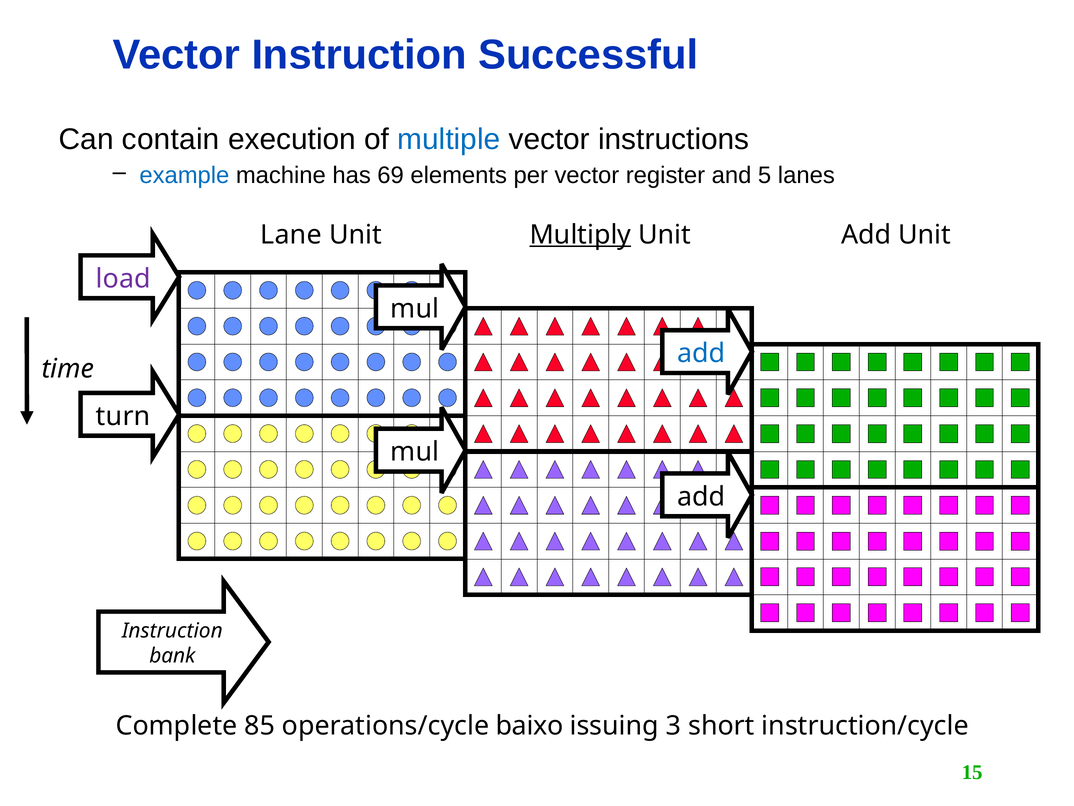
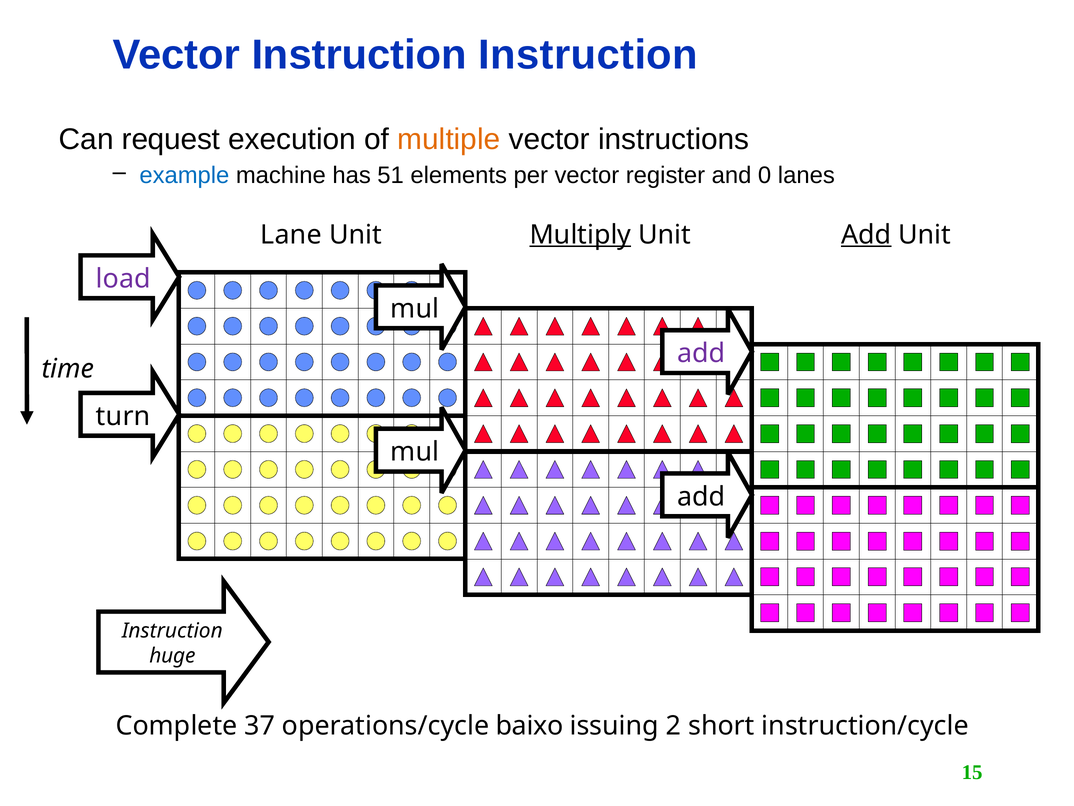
Instruction Successful: Successful -> Instruction (588, 55)
contain: contain -> request (171, 139)
multiple colour: blue -> orange (449, 139)
69: 69 -> 51 (391, 175)
5: 5 -> 0 (765, 175)
Add underline: none -> present (866, 235)
add colour: blue -> purple (701, 353)
bank: bank -> huge (172, 656)
85: 85 -> 37 (260, 725)
3: 3 -> 2 (674, 725)
